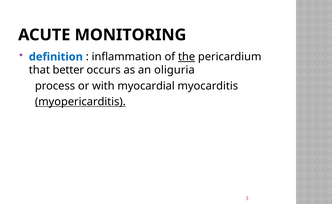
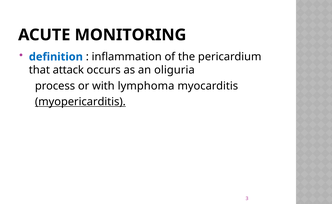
the underline: present -> none (187, 57)
better: better -> attack (68, 70)
myocardial: myocardial -> lymphoma (146, 86)
